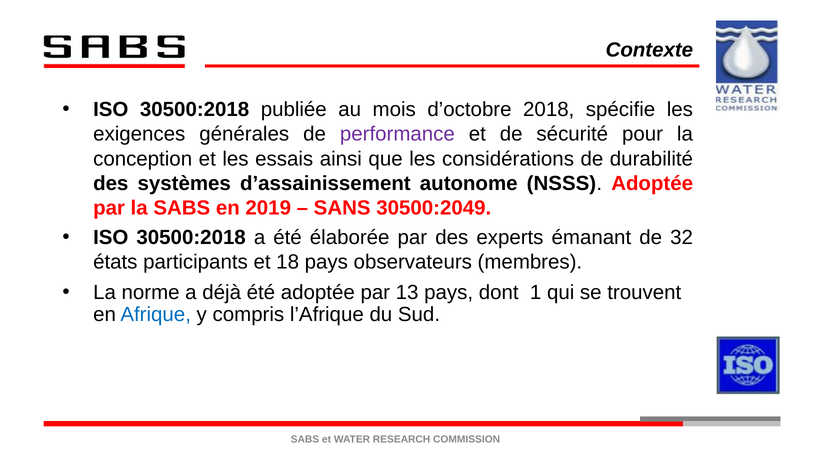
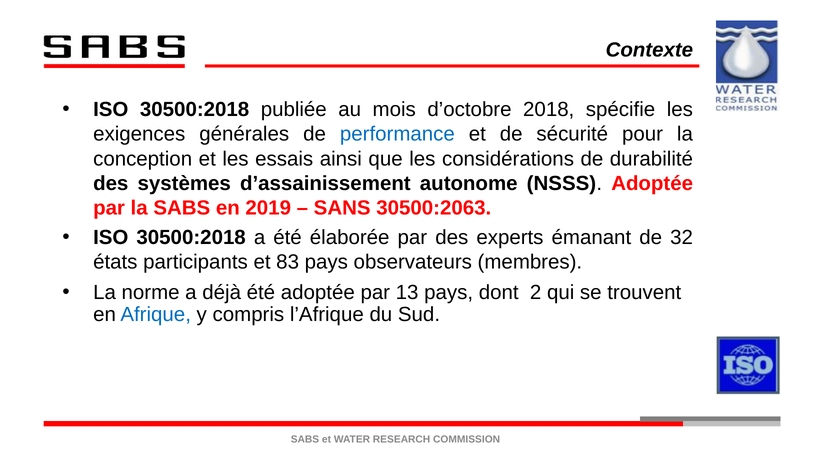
performance colour: purple -> blue (397, 134)
30500:2049: 30500:2049 -> 30500:2063 (434, 208)
18: 18 -> 83 (288, 262)
1: 1 -> 2 (536, 293)
